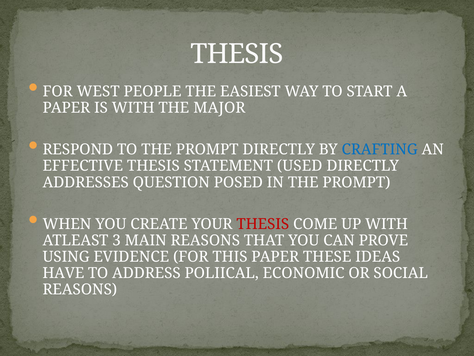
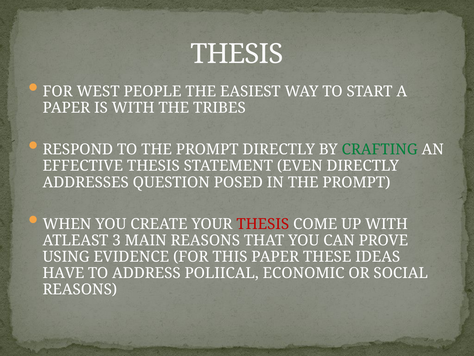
MAJOR: MAJOR -> TRIBES (219, 108)
CRAFTING colour: blue -> green (380, 149)
USED: USED -> EVEN (300, 166)
